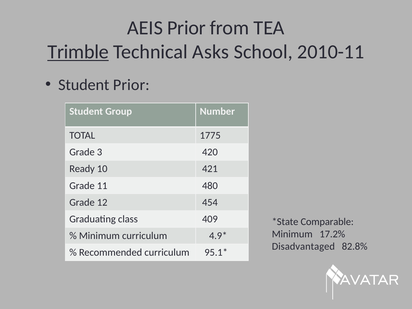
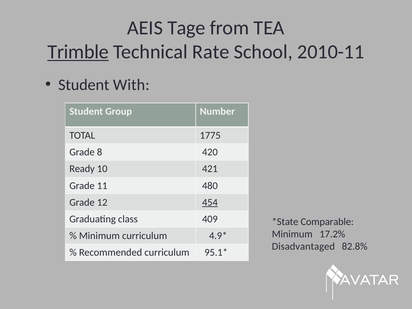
AEIS Prior: Prior -> Tage (186, 28)
Asks: Asks -> Rate (211, 52)
Student Prior: Prior -> With (131, 85)
3: 3 -> 8 (100, 152)
454 underline: none -> present (210, 202)
